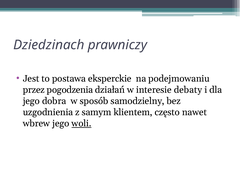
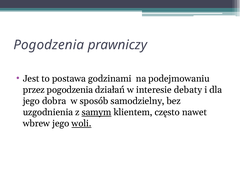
Dziedzinach: Dziedzinach -> Pogodzenia (49, 45)
eksperckie: eksperckie -> godzinami (110, 79)
samym underline: none -> present (97, 112)
